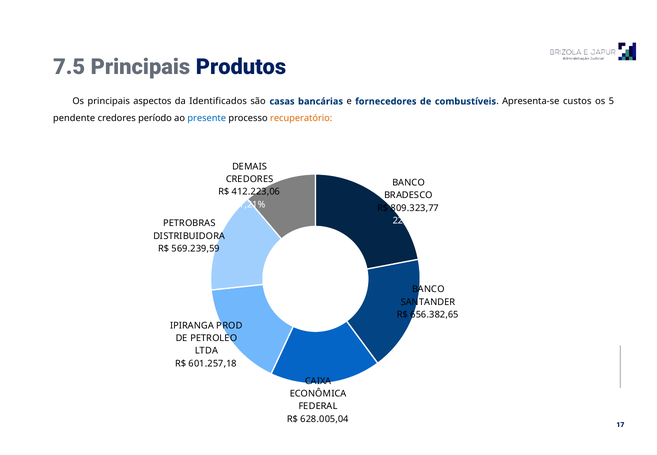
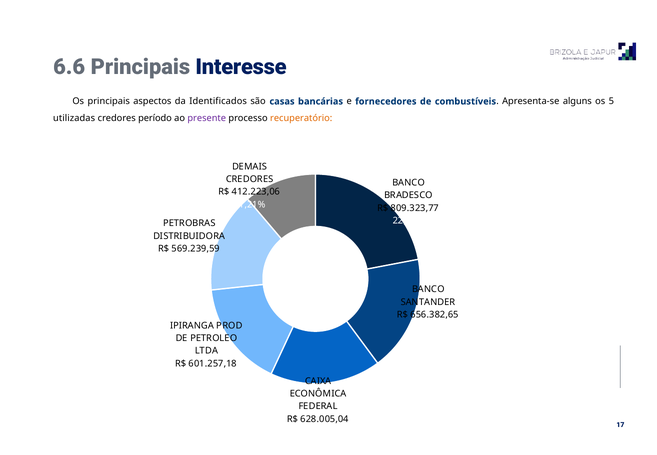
7.5: 7.5 -> 6.6 (69, 67)
Produtos: Produtos -> Interesse (241, 67)
custos: custos -> alguns (577, 101)
pendente: pendente -> utilizadas (74, 118)
presente colour: blue -> purple (207, 118)
